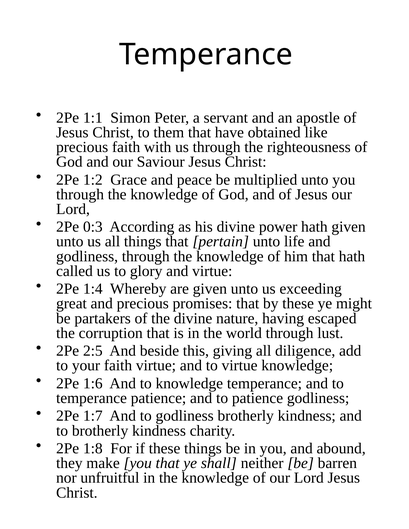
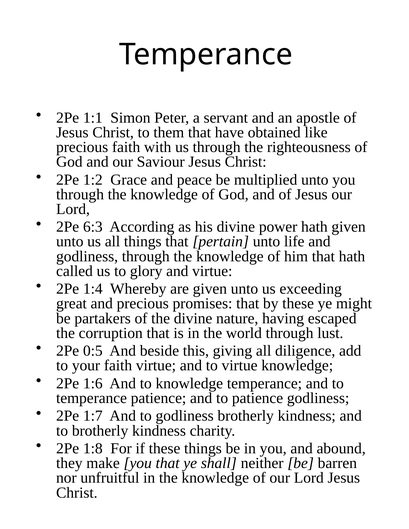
0:3: 0:3 -> 6:3 (93, 227)
2:5: 2:5 -> 0:5 (93, 351)
